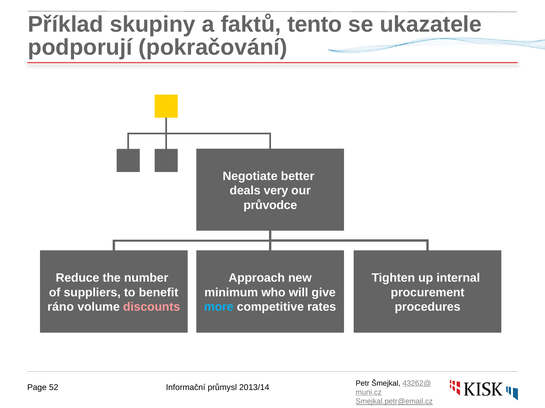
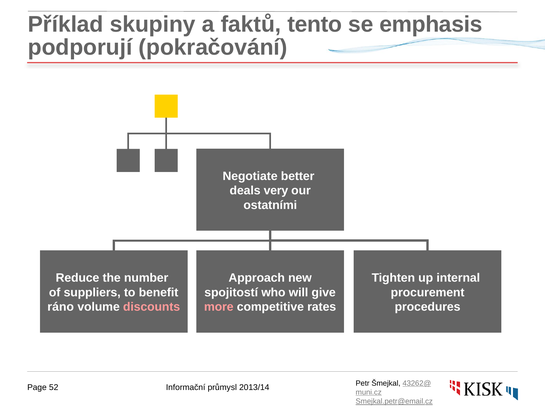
ukazatele: ukazatele -> emphasis (431, 24)
průvodce: průvodce -> ostatními (270, 205)
minimum: minimum -> spojitostí (231, 293)
more colour: light blue -> pink (219, 307)
